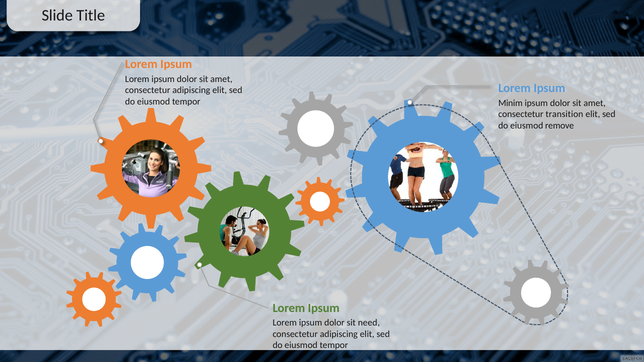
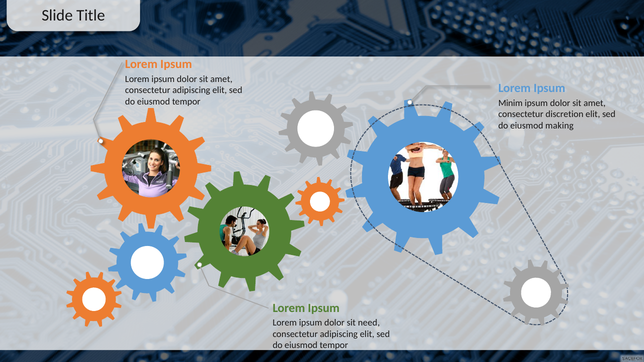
transition: transition -> discretion (565, 114)
remove: remove -> making (559, 126)
